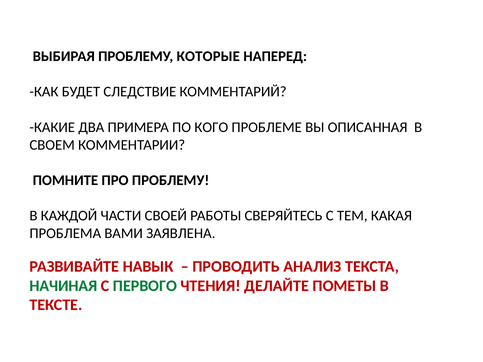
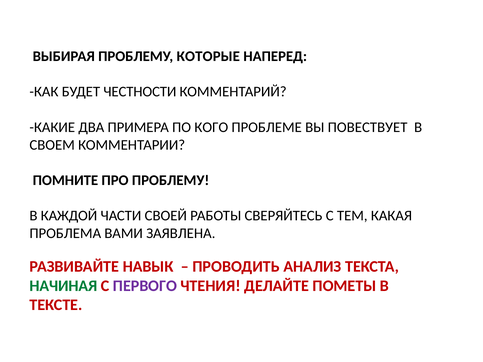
СЛЕДСТВИЕ: СЛЕДСТВИЕ -> ЧЕСТНОСТИ (140, 92)
ОПИСАННАЯ: ОПИСАННАЯ -> ПОВЕСТВУЕТ (368, 127)
ПЕРВОГО colour: green -> purple (145, 286)
